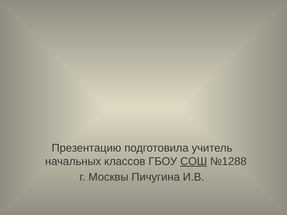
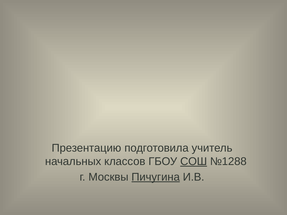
Пичугина underline: none -> present (156, 177)
